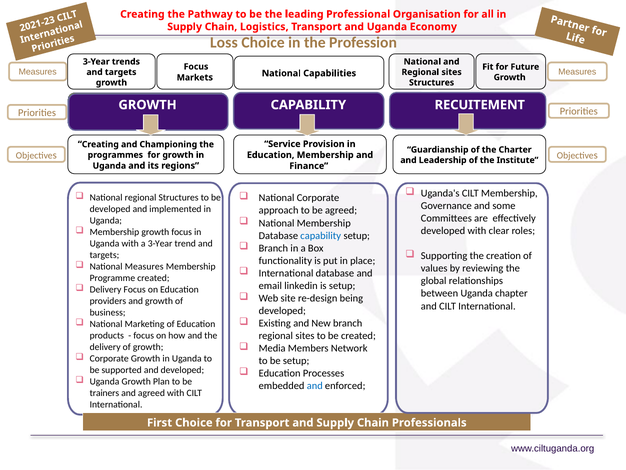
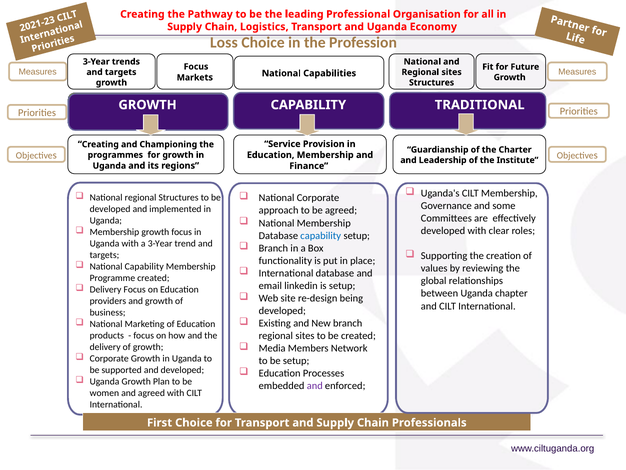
RECUITEMENT: RECUITEMENT -> TRADITIONAL (480, 105)
National Measures: Measures -> Capability (144, 266)
and colour: blue -> purple (315, 386)
trainers: trainers -> women (104, 392)
